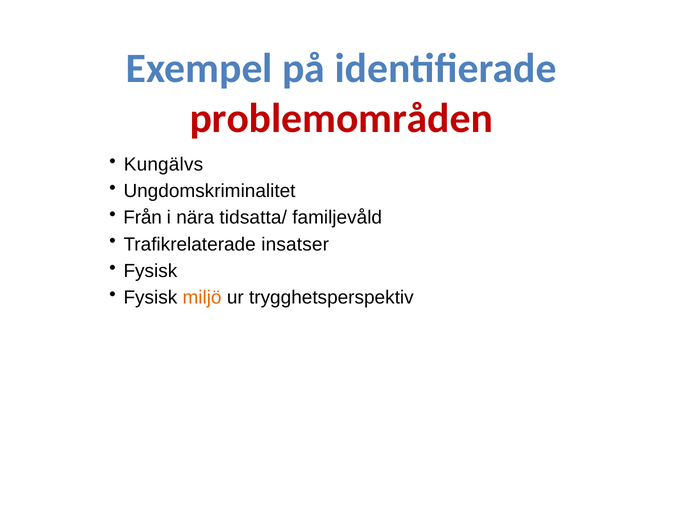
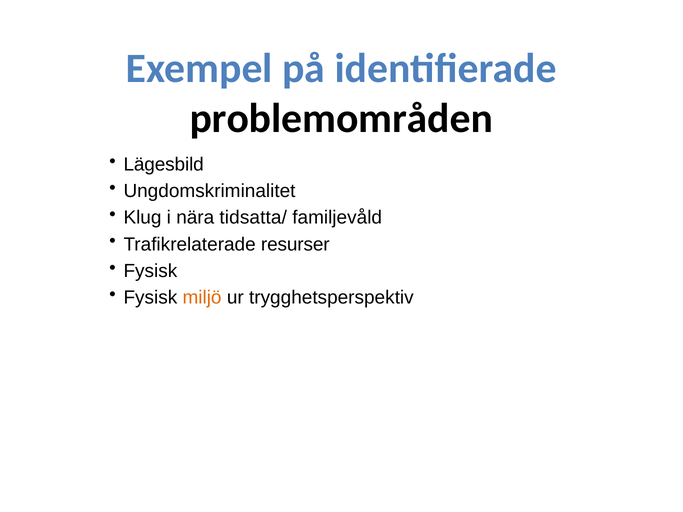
problemområden colour: red -> black (341, 118)
Kungälvs: Kungälvs -> Lägesbild (164, 165)
Från: Från -> Klug (142, 218)
insatser: insatser -> resurser (295, 244)
